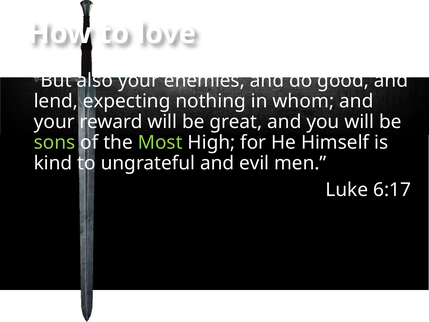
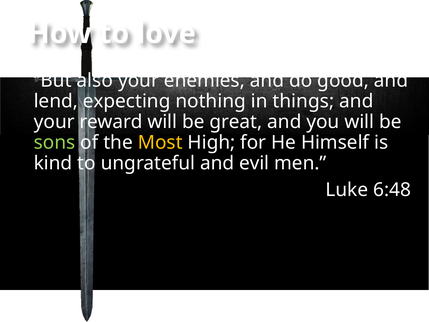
whom: whom -> things (303, 101)
Most colour: light green -> yellow (160, 142)
6:17: 6:17 -> 6:48 (392, 190)
